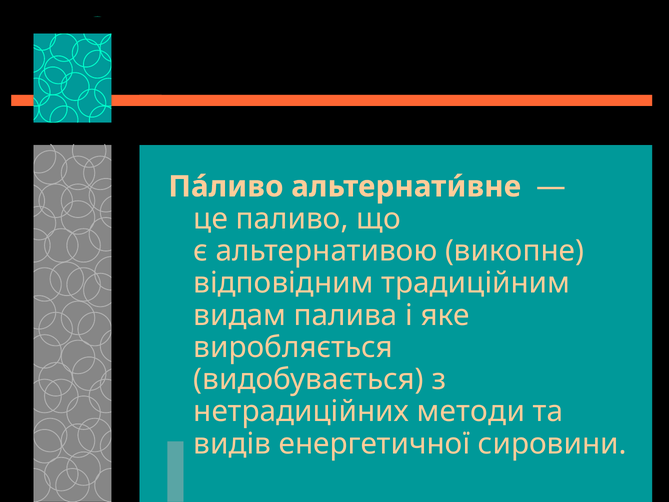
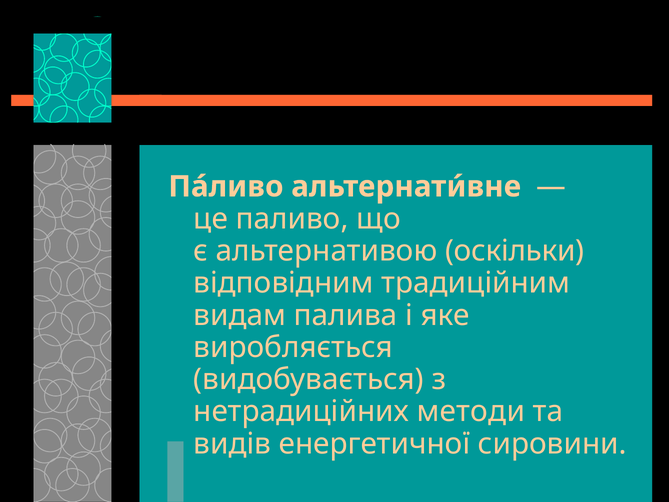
викопне: викопне -> оскільки (515, 251)
